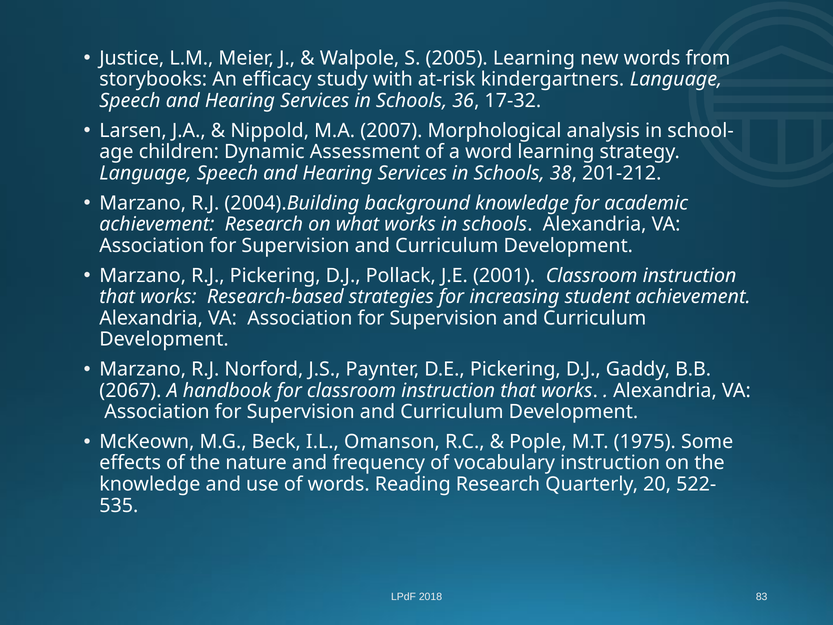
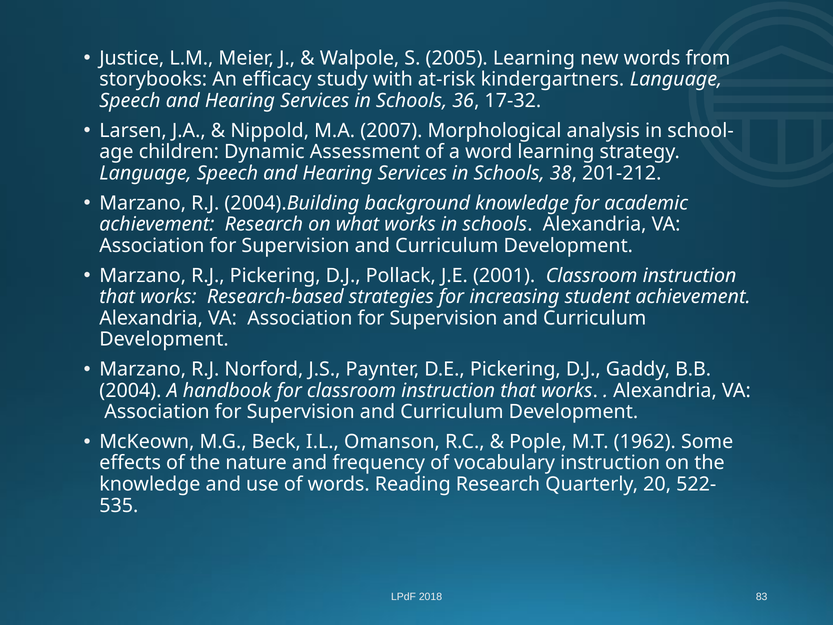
2067: 2067 -> 2004 (130, 390)
1975: 1975 -> 1962 (645, 442)
